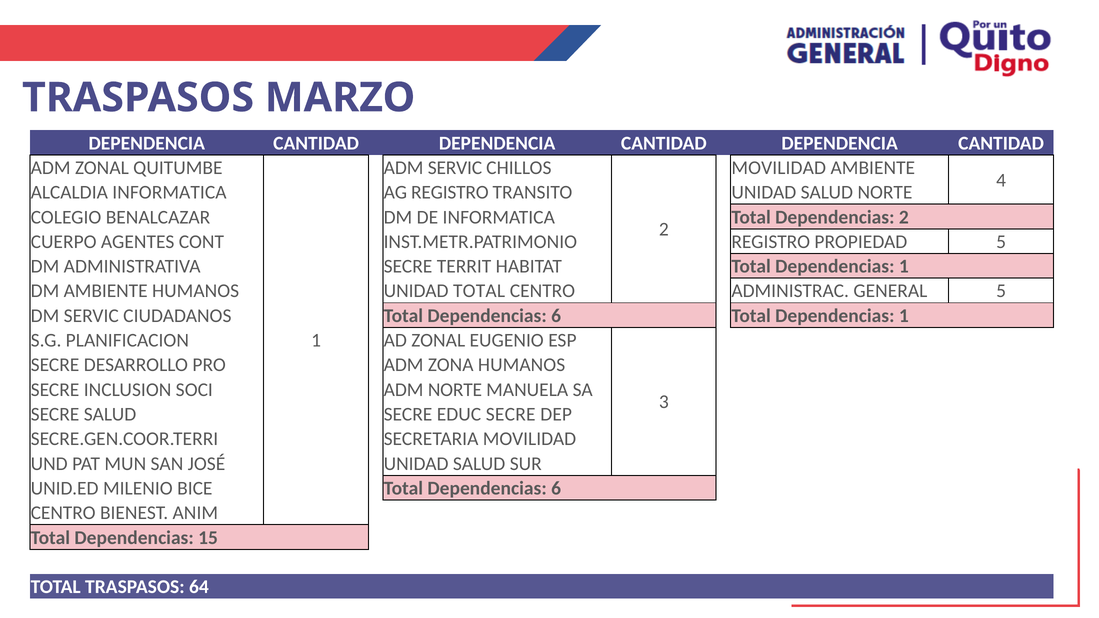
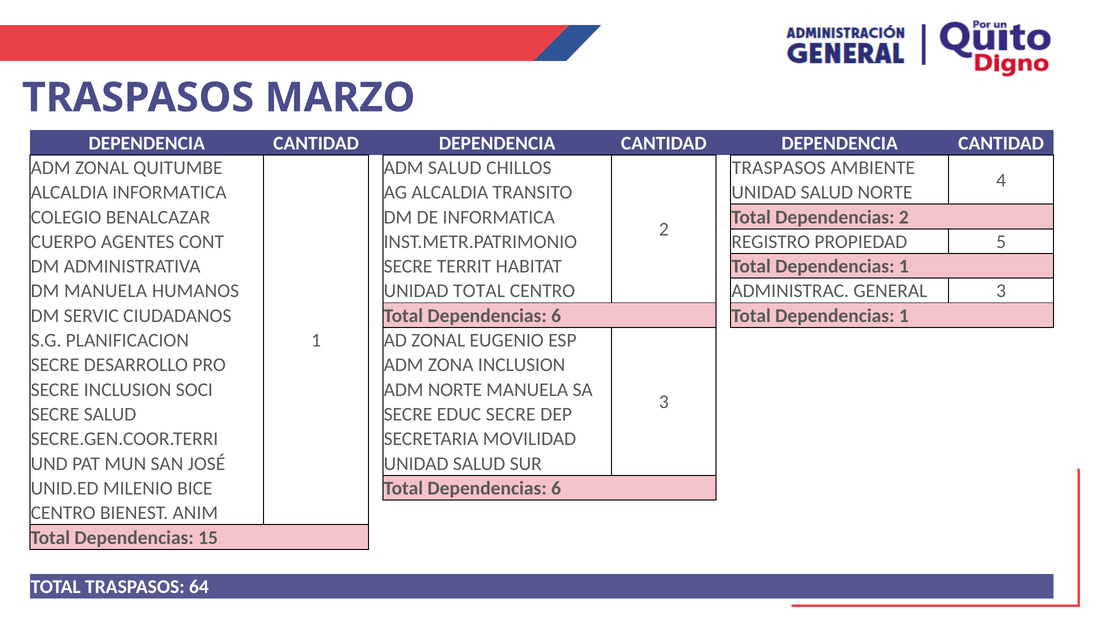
ADM SERVIC: SERVIC -> SALUD (455, 168)
MOVILIDAD: MOVILIDAD -> TRASPASOS (779, 168)
AG REGISTRO: REGISTRO -> ALCALDIA (450, 192)
DM AMBIENTE: AMBIENTE -> MANUELA (106, 291)
GENERAL 5: 5 -> 3 (1001, 291)
ZONA HUMANOS: HUMANOS -> INCLUSION (522, 365)
